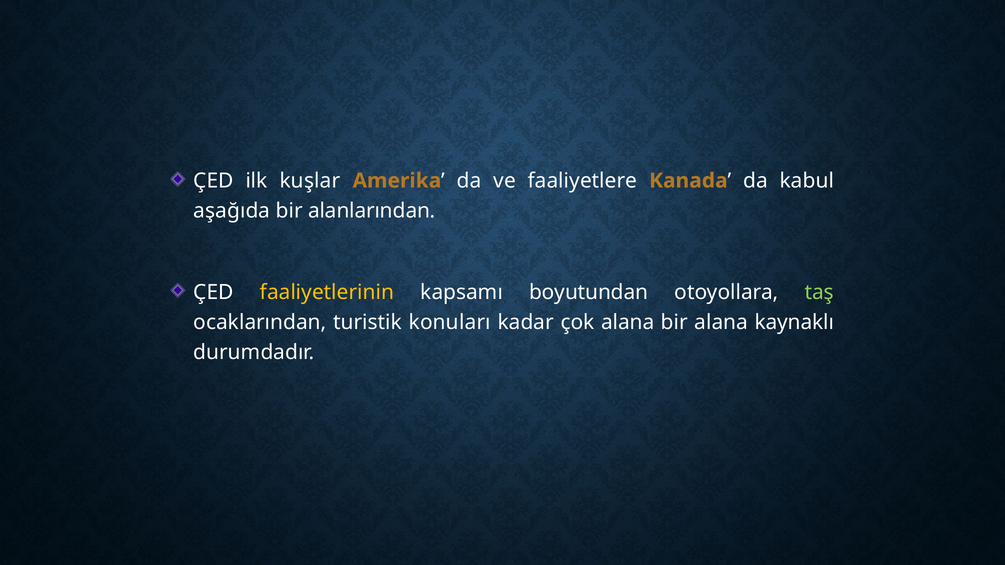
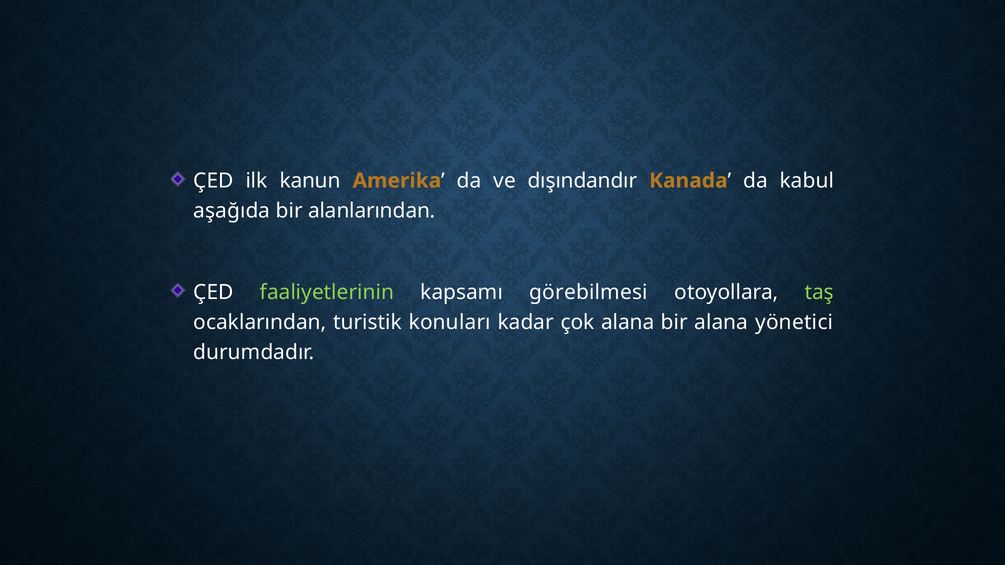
kuşlar: kuşlar -> kanun (310, 181)
faaliyetlere: faaliyetlere -> dışındandır (583, 181)
faaliyetlerinin colour: yellow -> light green (327, 292)
boyutundan: boyutundan -> görebilmesi (589, 292)
kaynaklı: kaynaklı -> yönetici (794, 322)
